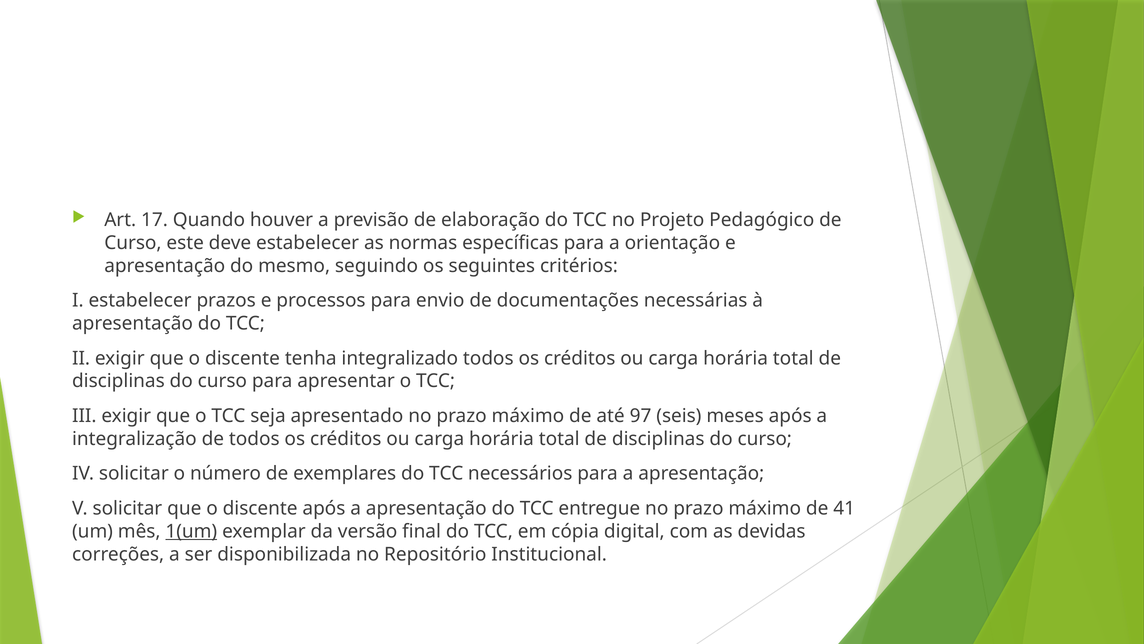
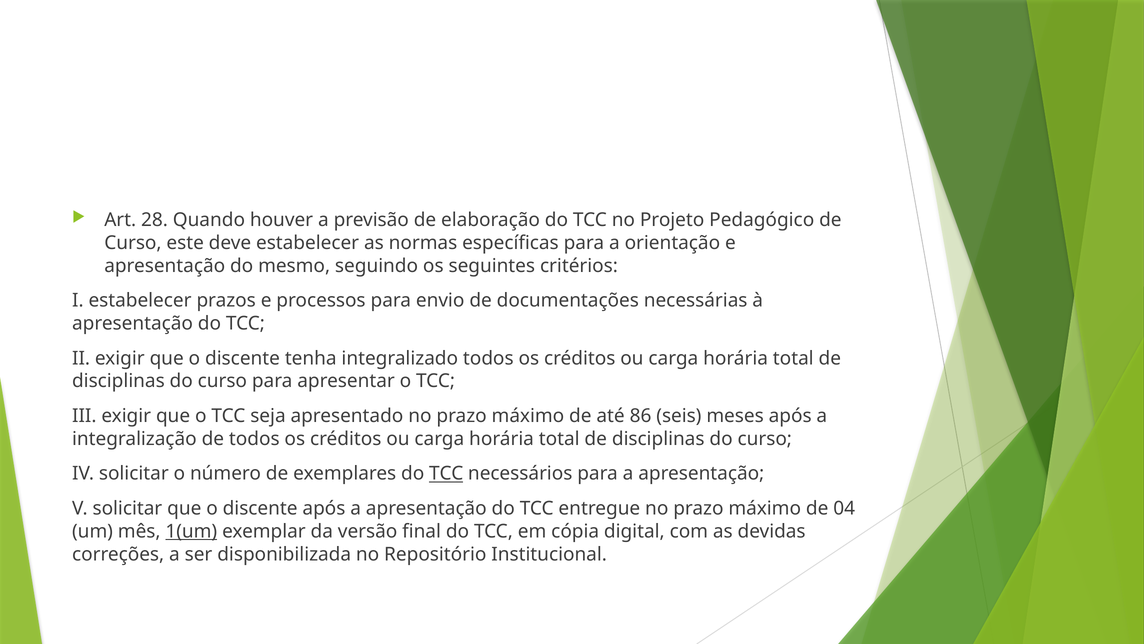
17: 17 -> 28 (155, 220)
97: 97 -> 86 (641, 416)
TCC underline: none -> present (446, 473)
41: 41 -> 04 (844, 508)
